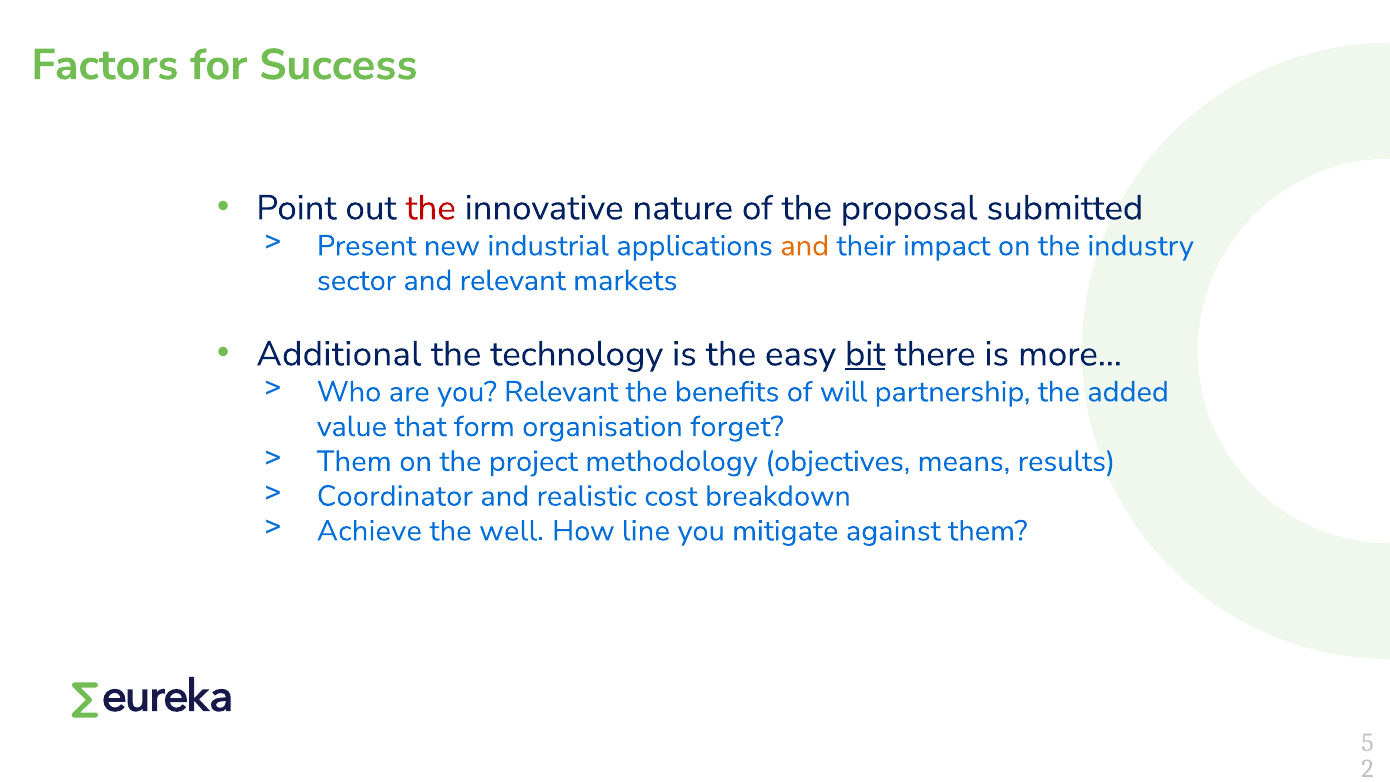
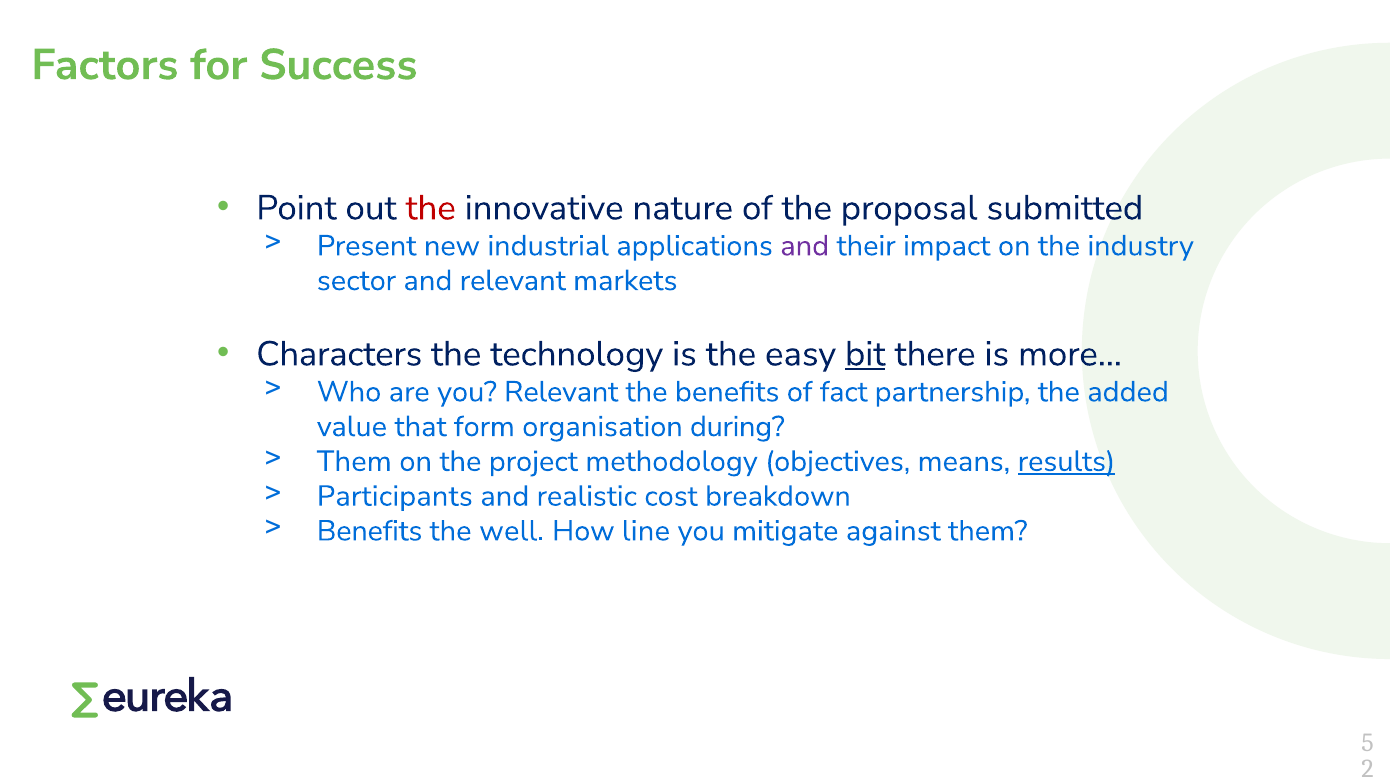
and colour: orange -> purple (805, 246)
Additional: Additional -> Characters (339, 354)
will: will -> fact (844, 392)
forget: forget -> during (737, 427)
results underline: none -> present (1066, 461)
Coordinator: Coordinator -> Participants (395, 496)
Achieve: Achieve -> Benefits (370, 531)
